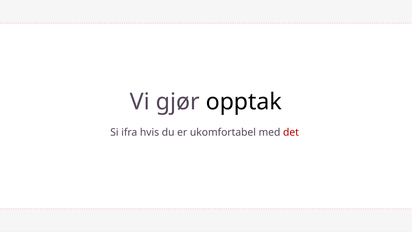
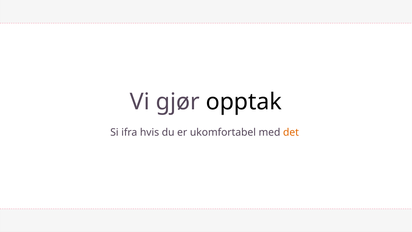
det colour: red -> orange (291, 132)
